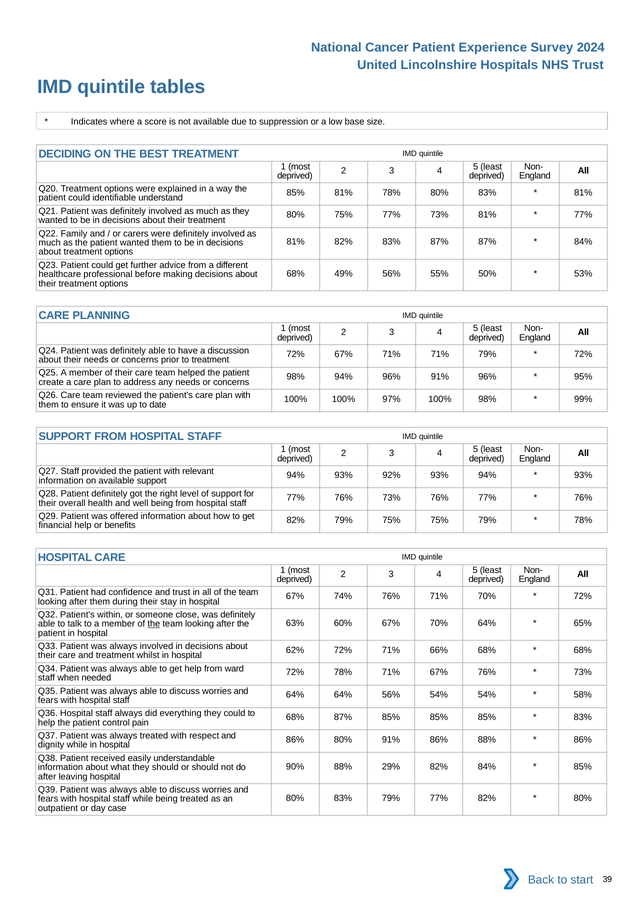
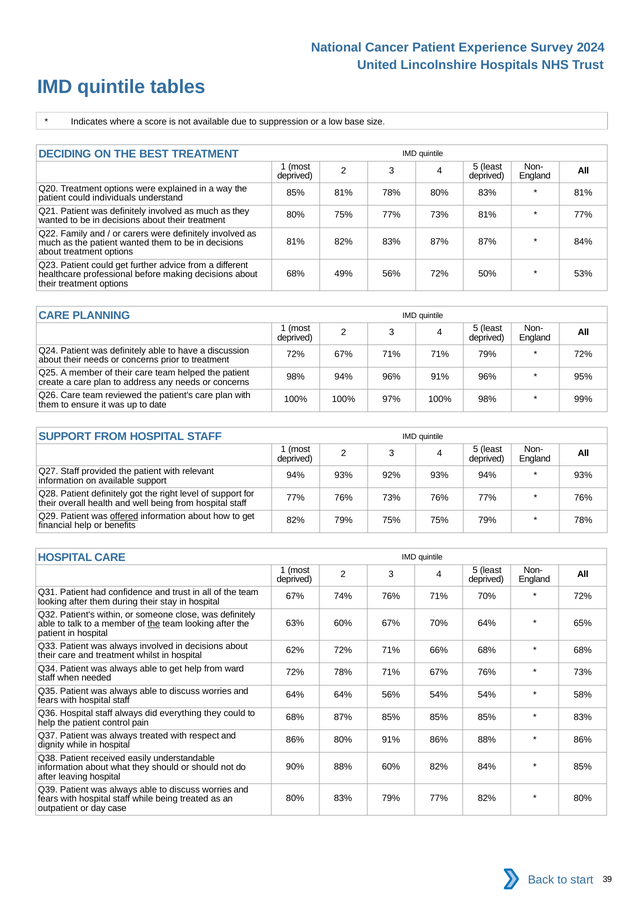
identifiable: identifiable -> individuals (114, 198)
56% 55%: 55% -> 72% (439, 273)
offered underline: none -> present (124, 516)
88% 29%: 29% -> 60% (391, 766)
